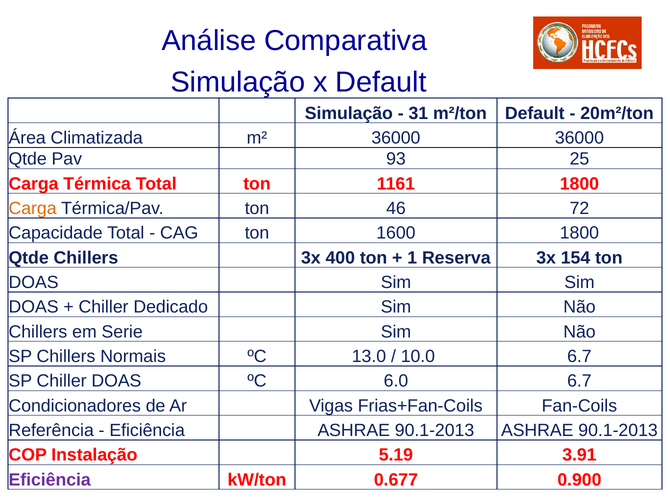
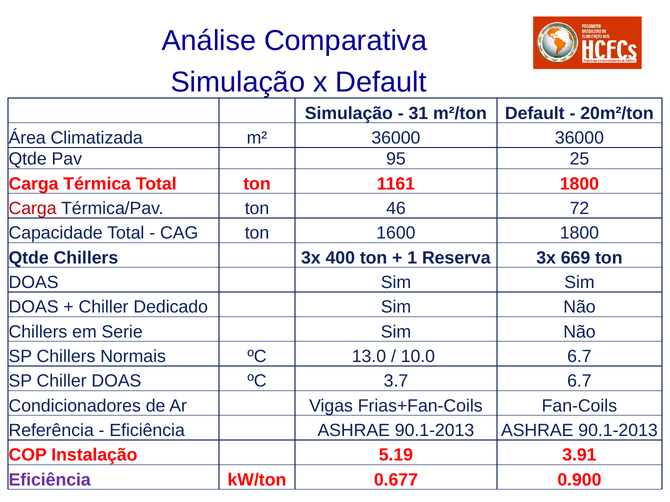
93: 93 -> 95 (396, 159)
Carga colour: orange -> red (33, 209)
154: 154 -> 669 (576, 258)
6.0: 6.0 -> 3.7 (396, 382)
